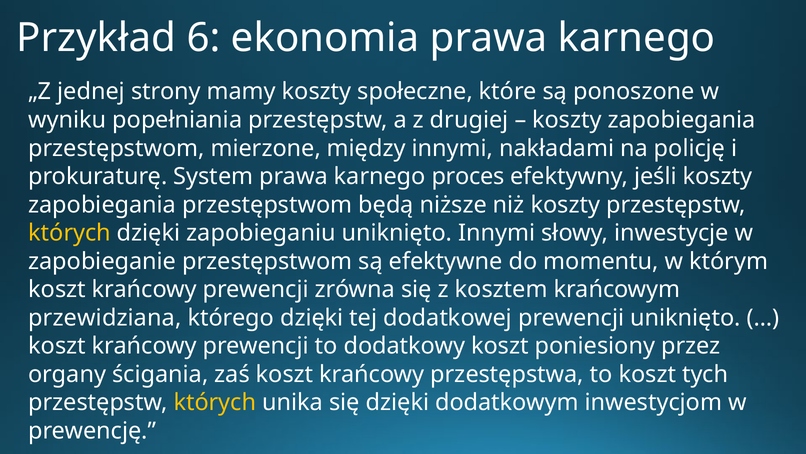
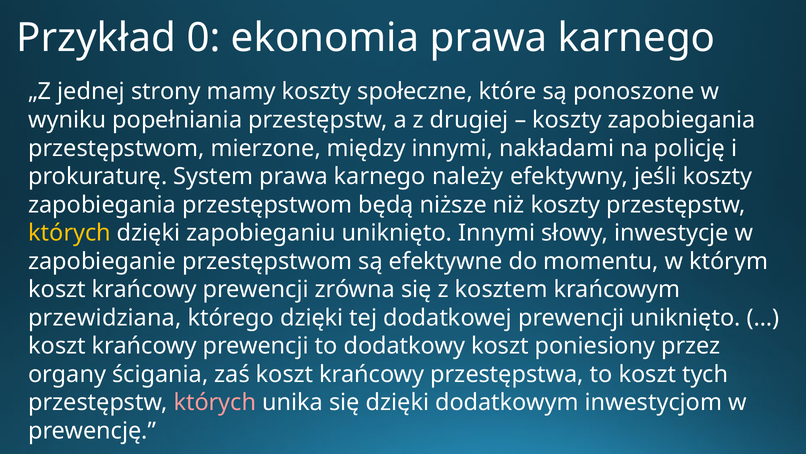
6: 6 -> 0 (204, 38)
proces: proces -> należy (468, 176)
których colour: yellow -> pink (215, 402)
